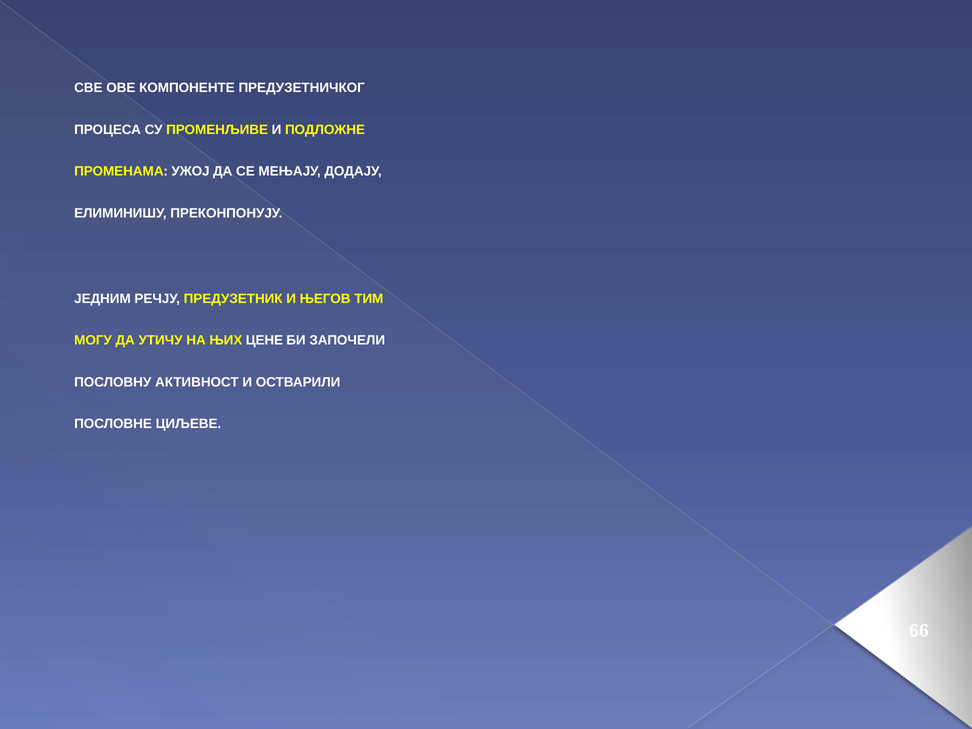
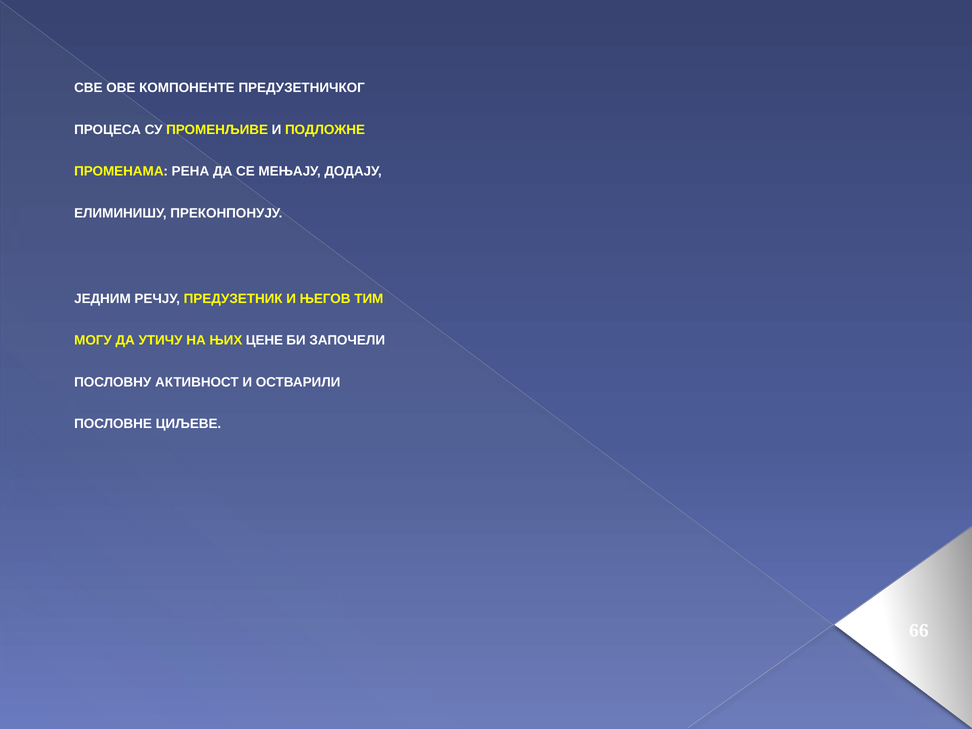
УЖОЈ: УЖОЈ -> РЕНА (190, 171)
